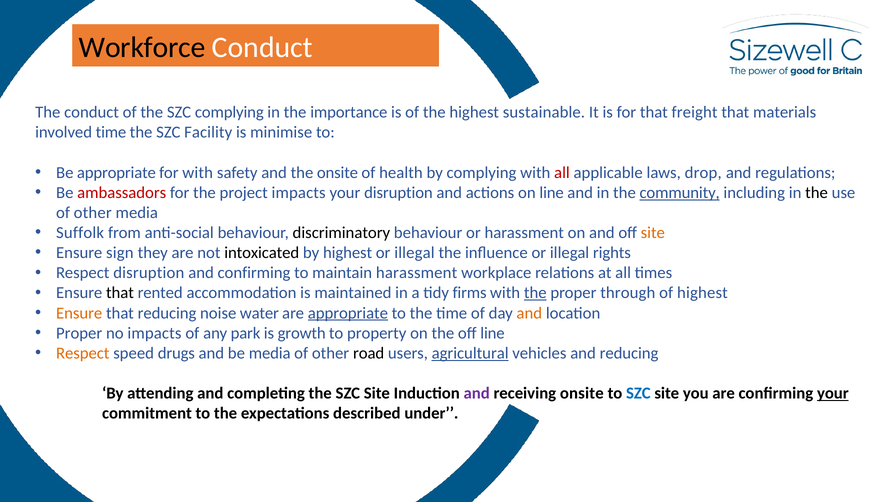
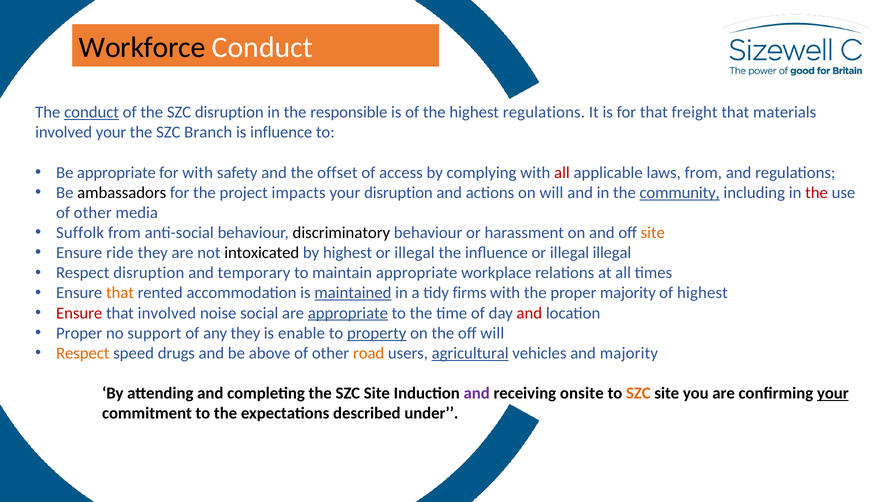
conduct underline: none -> present (92, 112)
SZC complying: complying -> disruption (229, 112)
importance: importance -> responsible (349, 112)
highest sustainable: sustainable -> regulations (544, 112)
involved time: time -> your (111, 132)
Facility: Facility -> Branch (208, 132)
is minimise: minimise -> influence (281, 132)
the onsite: onsite -> offset (337, 173)
health: health -> access (401, 173)
laws drop: drop -> from (703, 173)
ambassadors colour: red -> black (122, 193)
on line: line -> will (551, 193)
the colour: black -> red (817, 193)
sign: sign -> ride (120, 253)
illegal rights: rights -> illegal (612, 253)
and confirming: confirming -> temporary (254, 273)
maintain harassment: harassment -> appropriate (417, 273)
that colour: black -> orange (120, 293)
maintained underline: none -> present (353, 293)
the underline: present -> none (535, 293)
proper through: through -> majority (628, 293)
Ensure colour: orange -> red (79, 313)
that reducing: reducing -> involved (167, 313)
water: water -> social (259, 313)
and colour: orange -> red (529, 313)
no impacts: impacts -> support (154, 333)
any park: park -> they (246, 333)
growth: growth -> enable (302, 333)
property underline: none -> present (377, 333)
off line: line -> will (492, 333)
be media: media -> above (270, 353)
road colour: black -> orange (369, 353)
and reducing: reducing -> majority (629, 353)
SZC colour: blue -> orange (638, 394)
